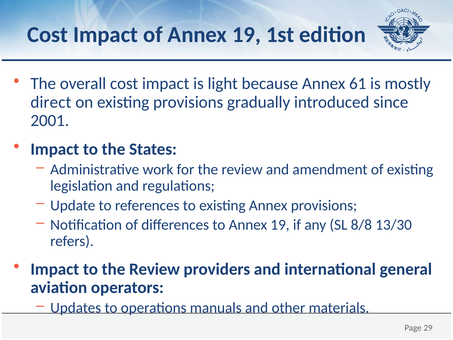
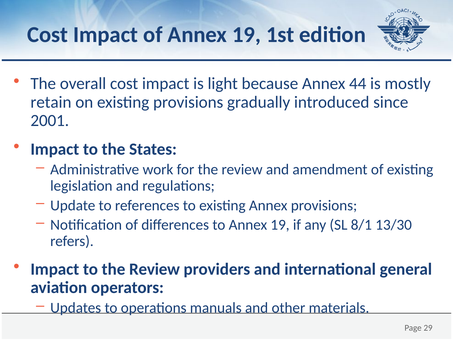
61: 61 -> 44 (358, 84)
direct: direct -> retain (51, 102)
8/8: 8/8 -> 8/1 (361, 225)
